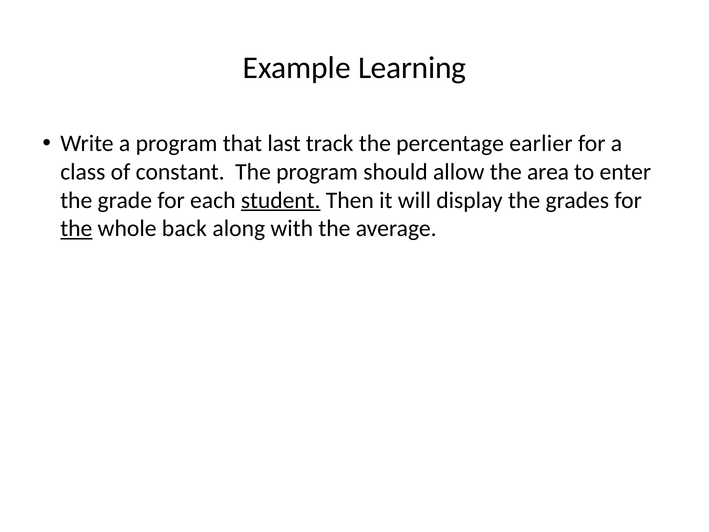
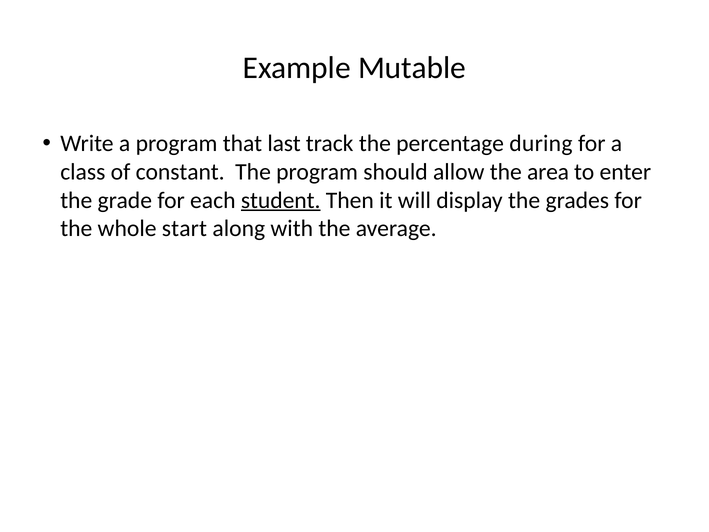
Learning: Learning -> Mutable (412, 68)
earlier: earlier -> during (541, 143)
the underline: present -> none (76, 229)
back: back -> start (184, 229)
